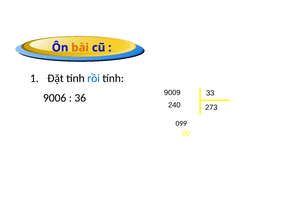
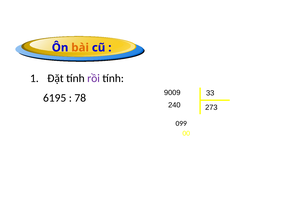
rồi colour: blue -> purple (94, 78)
9006: 9006 -> 6195 (55, 98)
36: 36 -> 78 (80, 98)
